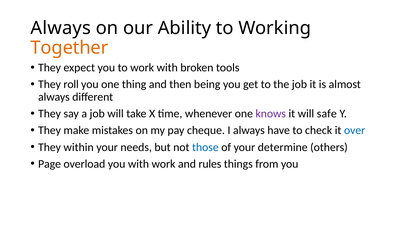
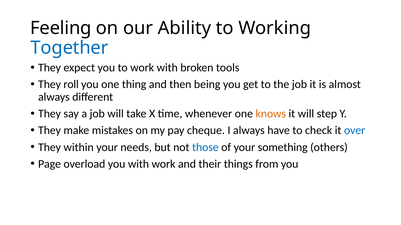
Always: Always -> Feeling (61, 28)
Together colour: orange -> blue (69, 48)
knows colour: purple -> orange (271, 114)
safe: safe -> step (327, 114)
determine: determine -> something (283, 148)
rules: rules -> their (210, 164)
